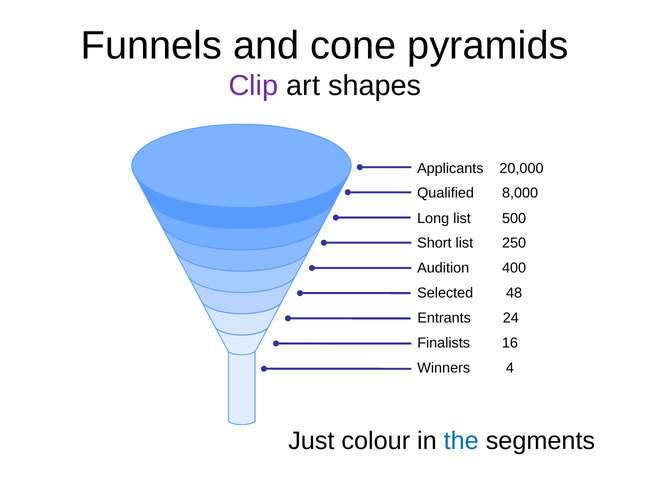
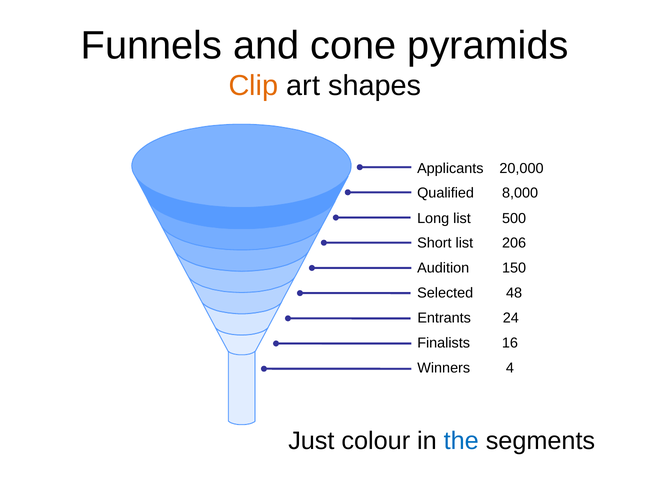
Clip colour: purple -> orange (253, 86)
250: 250 -> 206 (514, 243)
400: 400 -> 150 (514, 268)
